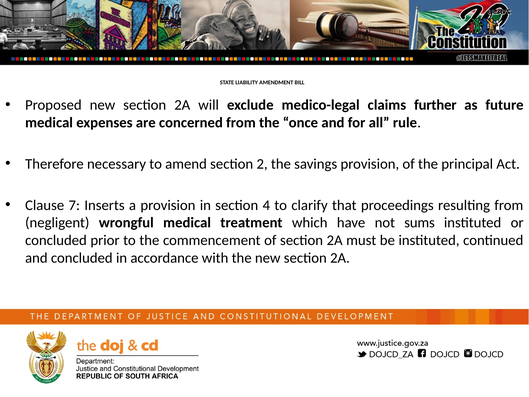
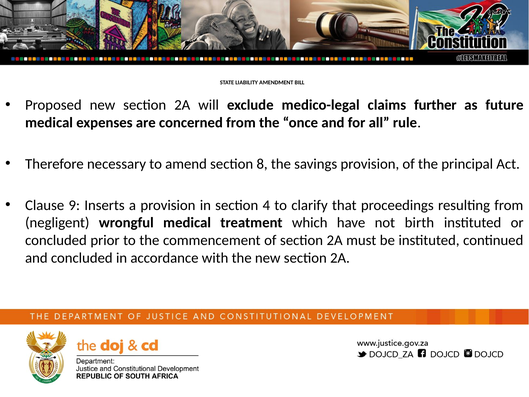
2: 2 -> 8 (262, 164)
7: 7 -> 9 (74, 205)
sums: sums -> birth (419, 223)
